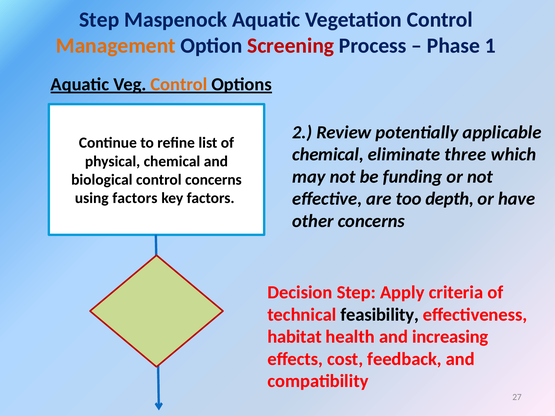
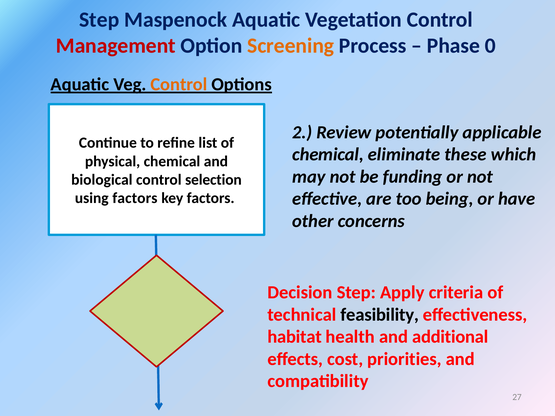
Management colour: orange -> red (116, 46)
Screening colour: red -> orange (291, 46)
1: 1 -> 0 (490, 46)
three: three -> these (465, 155)
control concerns: concerns -> selection (213, 180)
depth: depth -> being (450, 199)
increasing: increasing -> additional (450, 337)
feedback: feedback -> priorities (404, 359)
